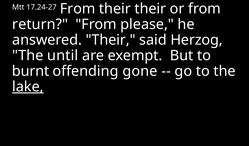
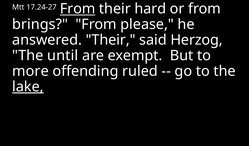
From underline: none -> present (78, 9)
their their: their -> hard (150, 9)
return: return -> brings (40, 24)
burnt: burnt -> more (30, 71)
gone: gone -> ruled (140, 71)
